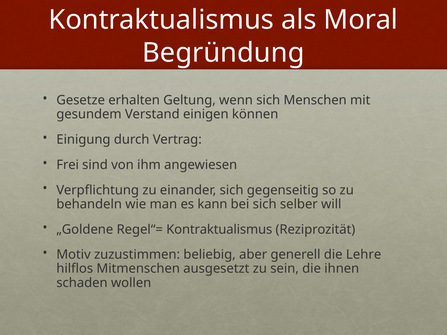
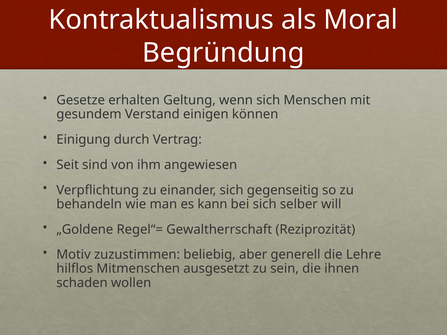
Frei: Frei -> Seit (68, 165)
Regel“= Kontraktualismus: Kontraktualismus -> Gewaltherrschaft (219, 230)
